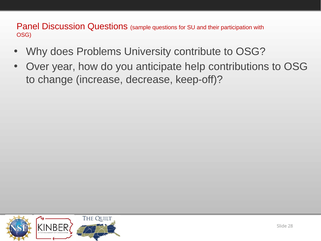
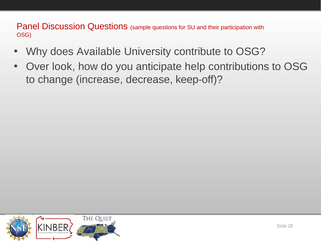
Problems: Problems -> Available (99, 52)
year: year -> look (64, 67)
